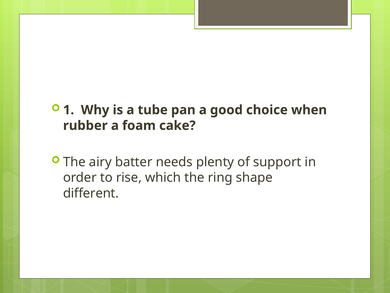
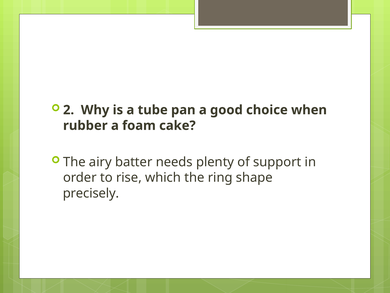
1: 1 -> 2 (69, 110)
different: different -> precisely (91, 193)
